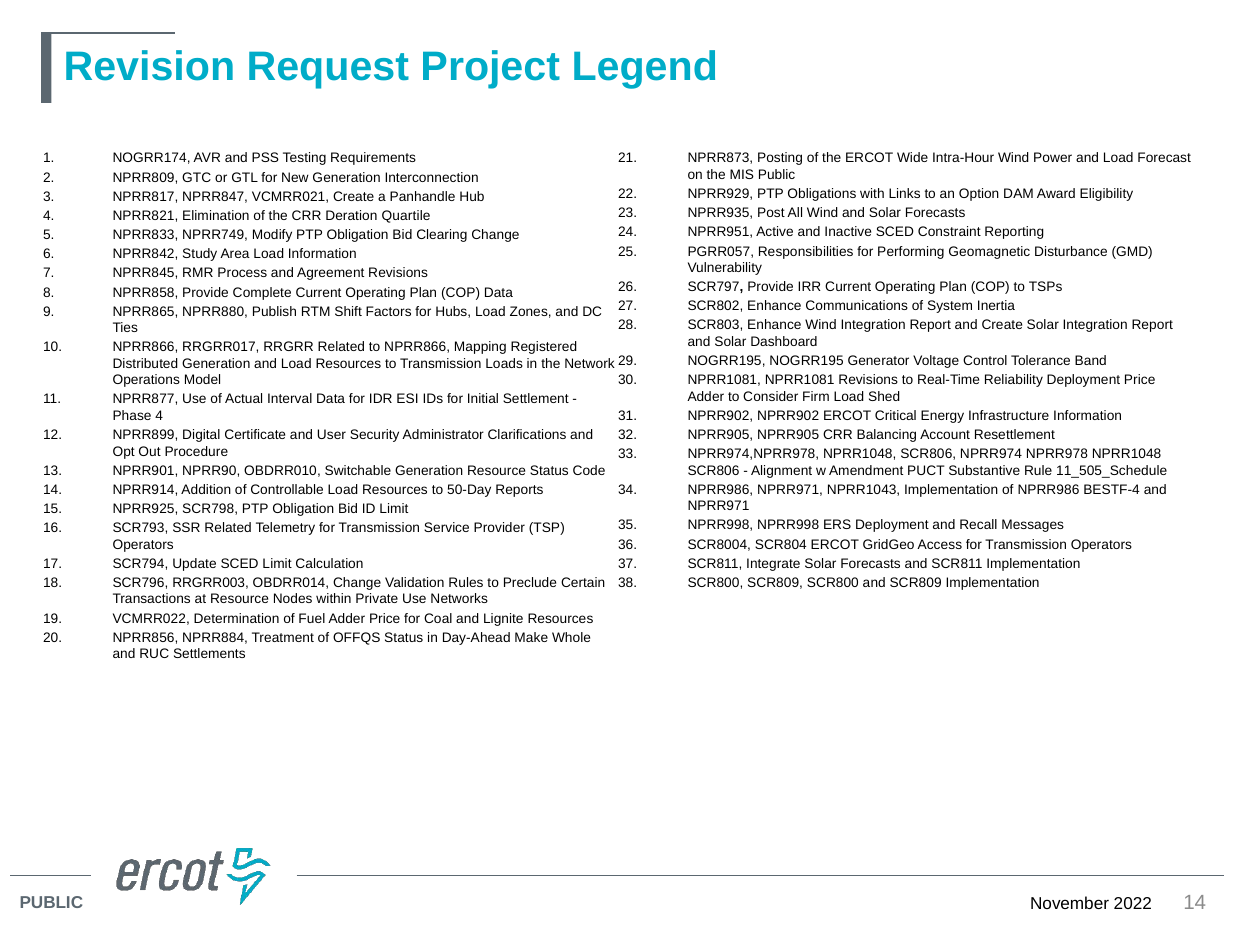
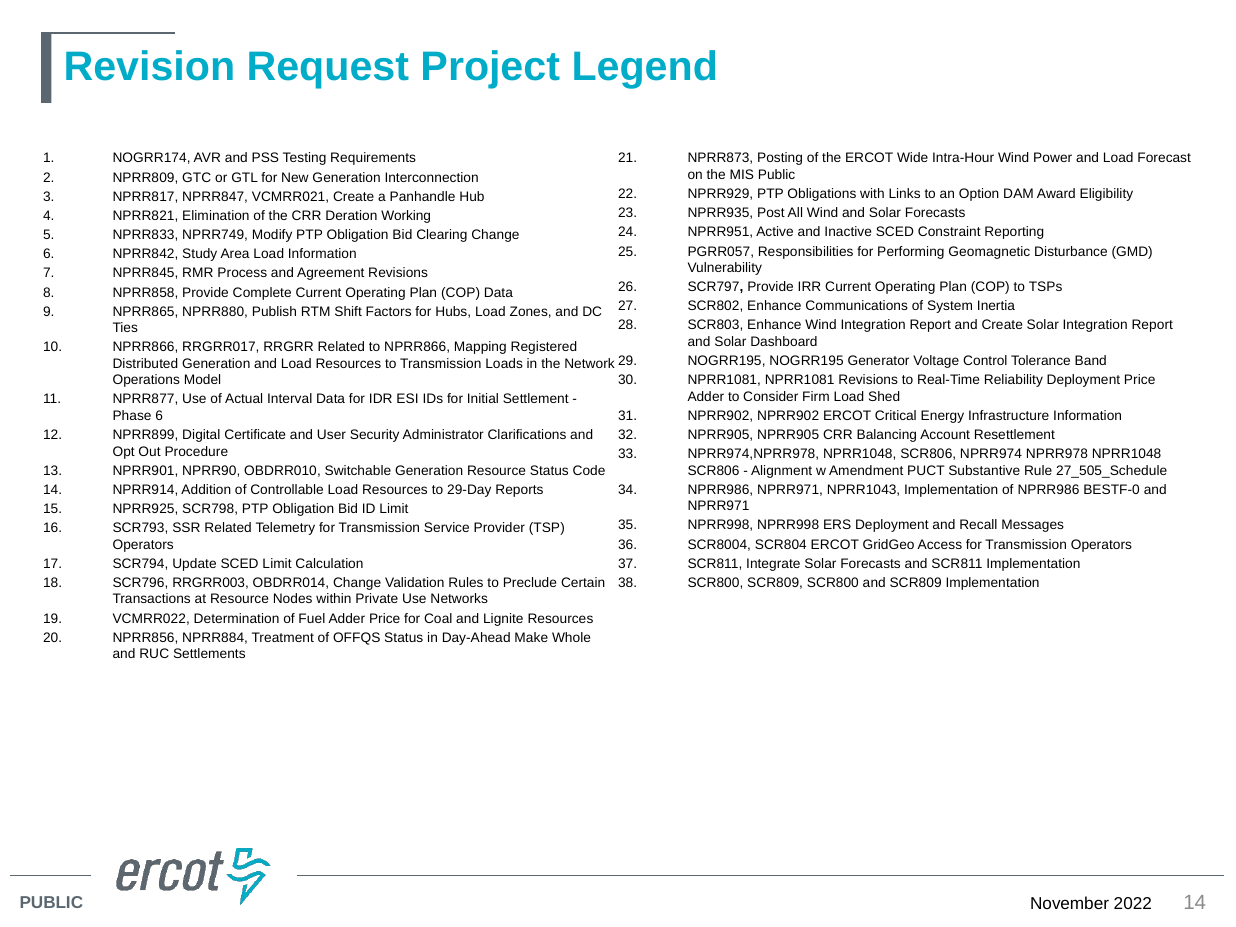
Quartile: Quartile -> Working (406, 216)
Phase 4: 4 -> 6 (159, 416)
11_505_Schedule: 11_505_Schedule -> 27_505_Schedule (1112, 471)
50-Day: 50-Day -> 29-Day (469, 490)
BESTF-4: BESTF-4 -> BESTF-0 (1112, 490)
